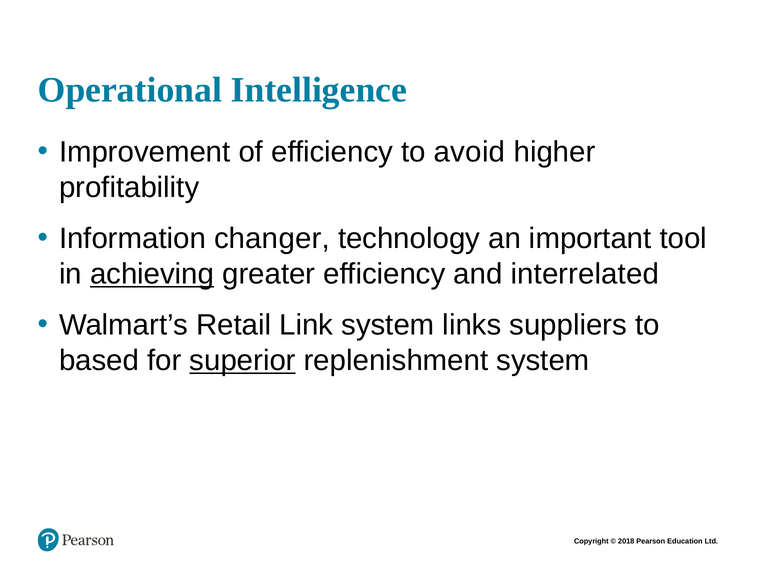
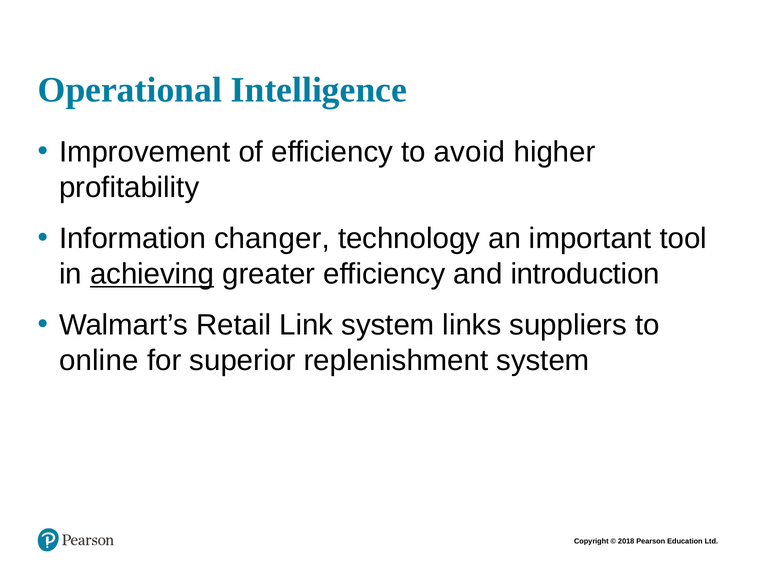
interrelated: interrelated -> introduction (585, 274)
based: based -> online (99, 360)
superior underline: present -> none (243, 360)
